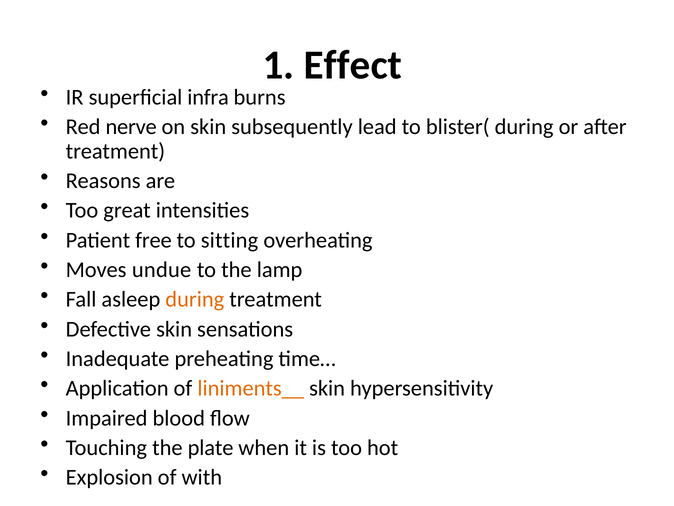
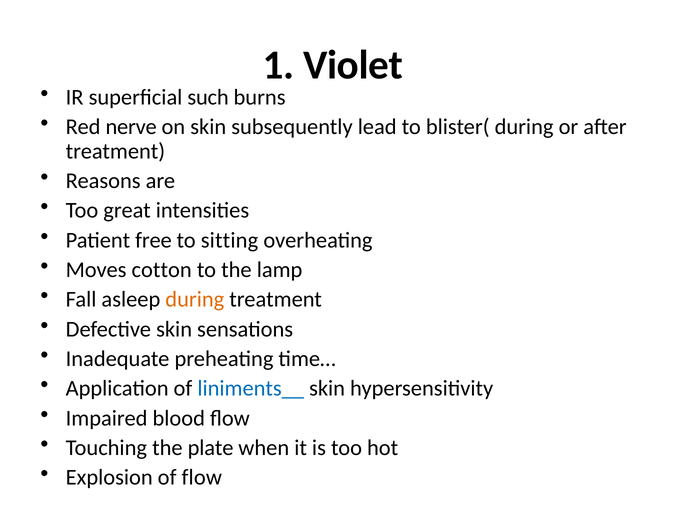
Effect: Effect -> Violet (353, 65)
infra: infra -> such (208, 97)
undue: undue -> cotton (162, 270)
liniments__ colour: orange -> blue (251, 388)
of with: with -> flow (202, 477)
